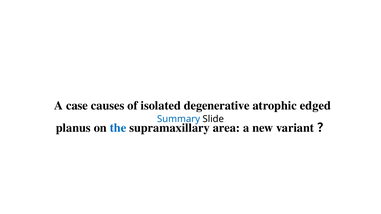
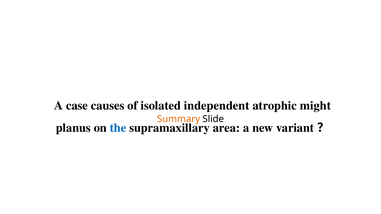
degenerative: degenerative -> independent (217, 106)
edged: edged -> might (315, 106)
Summary colour: blue -> orange (179, 119)
